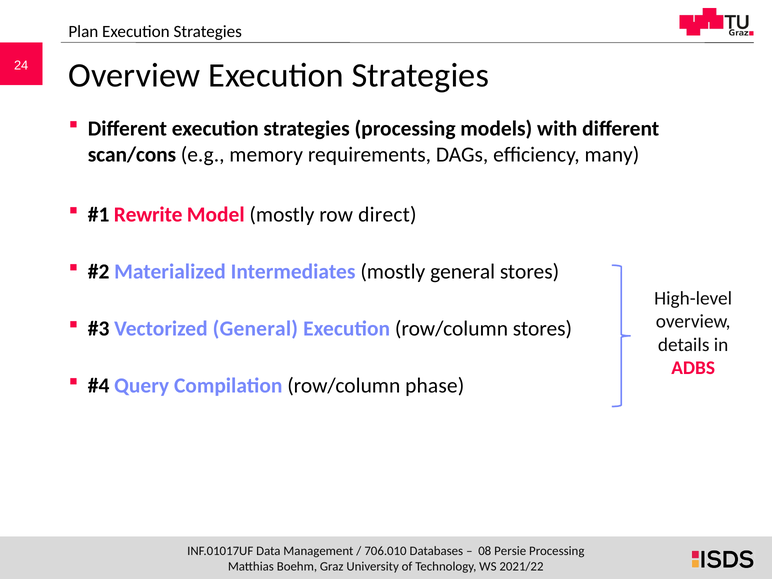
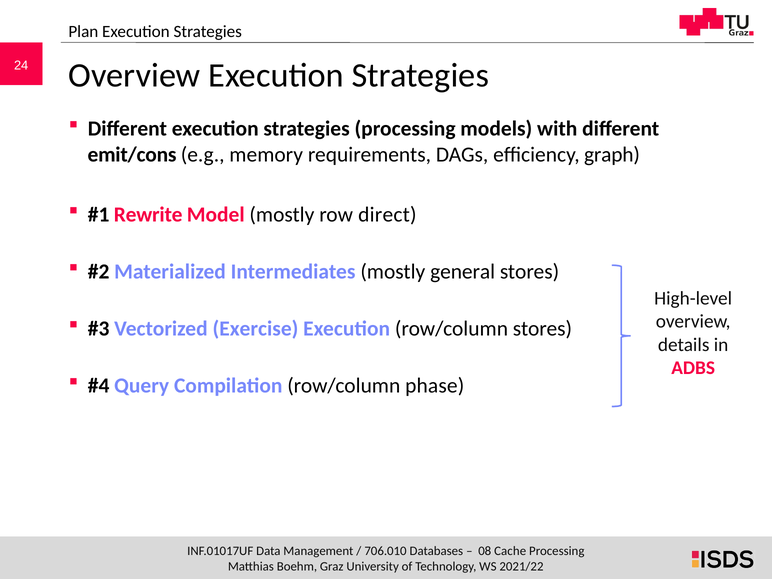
scan/cons: scan/cons -> emit/cons (132, 155)
many: many -> graph (612, 155)
Vectorized General: General -> Exercise (255, 329)
Persie: Persie -> Cache (510, 551)
